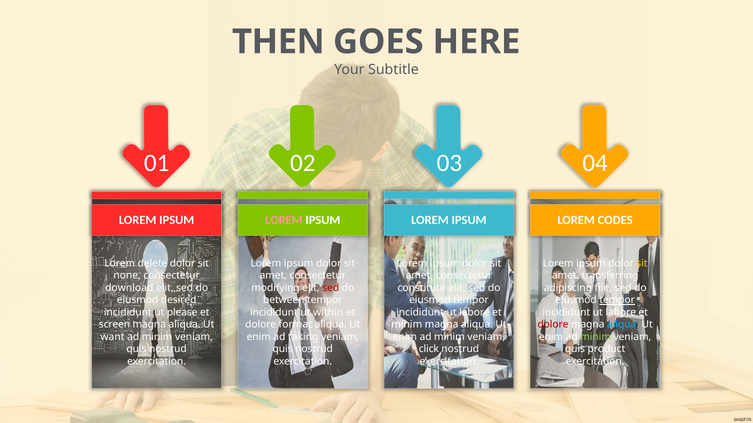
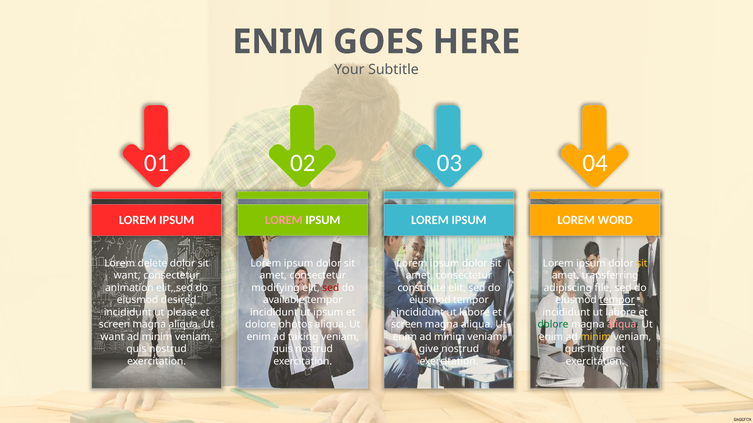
THEN: THEN -> ENIM (278, 42)
CODES: CODES -> WORD (615, 220)
none: none -> want (127, 276)
download: download -> animation (129, 288)
between: between -> available (284, 300)
ut within: within -> ipsum (328, 313)
aliqua underline: none -> present (185, 325)
format: format -> photos (295, 325)
minim: minim -> screen (407, 325)
dolore colour: red -> green (553, 325)
aliqua colour: light blue -> pink (623, 325)
minim colour: light green -> yellow (596, 337)
click: click -> give (429, 349)
product: product -> internet (606, 349)
